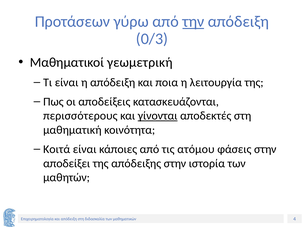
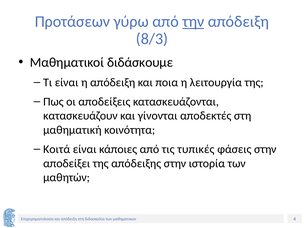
0/3: 0/3 -> 8/3 (152, 39)
γεωμετρική: γεωμετρική -> διδάσκουμε (140, 62)
περισσότερους: περισσότερους -> κατασκευάζουν (80, 116)
γίνονται underline: present -> none (158, 116)
ατόμου: ατόμου -> τυπικές (196, 149)
